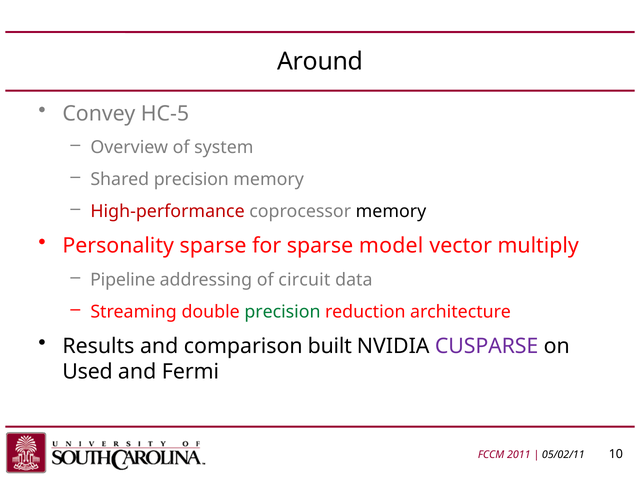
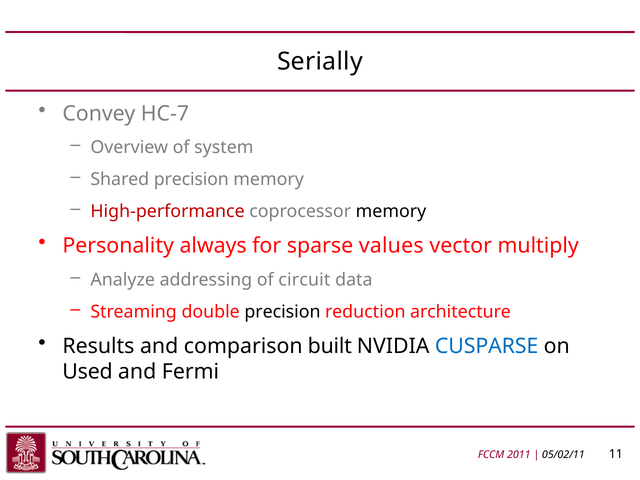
Around: Around -> Serially (320, 61)
HC-5: HC-5 -> HC-7 (165, 113)
Personality sparse: sparse -> always (213, 246)
model: model -> values (391, 246)
Pipeline: Pipeline -> Analyze (123, 280)
precision colour: green -> black (282, 312)
CUSPARSE colour: purple -> blue (487, 346)
10: 10 -> 11 (616, 454)
